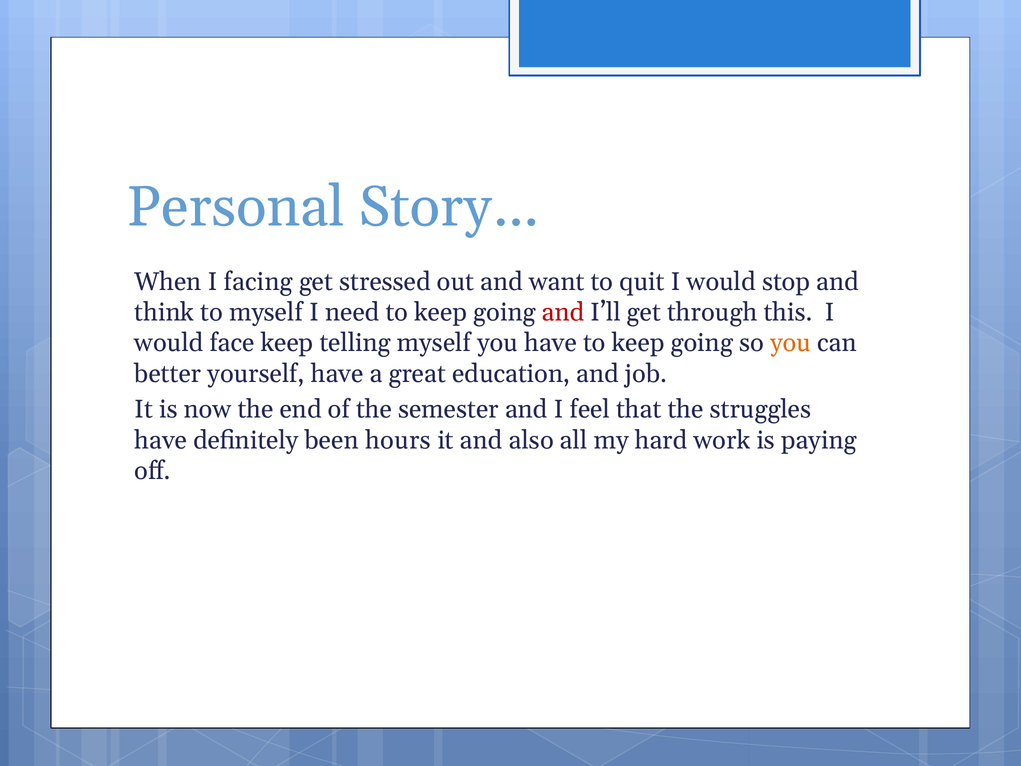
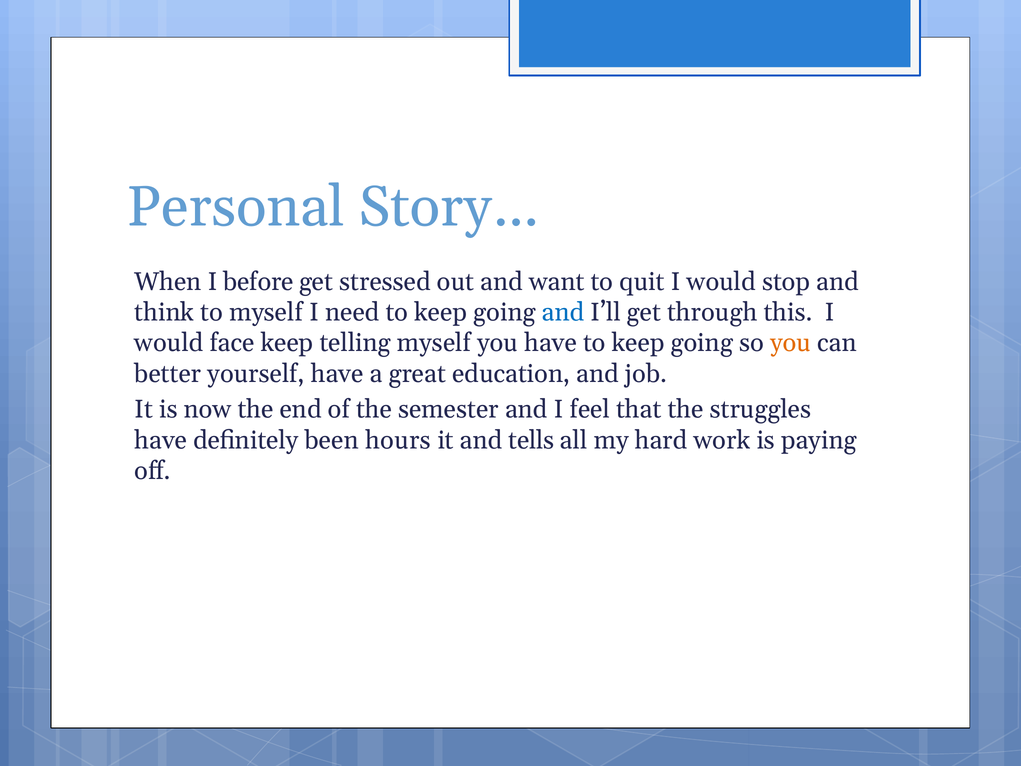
facing: facing -> before (258, 282)
and colour: red -> blue (563, 312)
also: also -> tells (531, 440)
